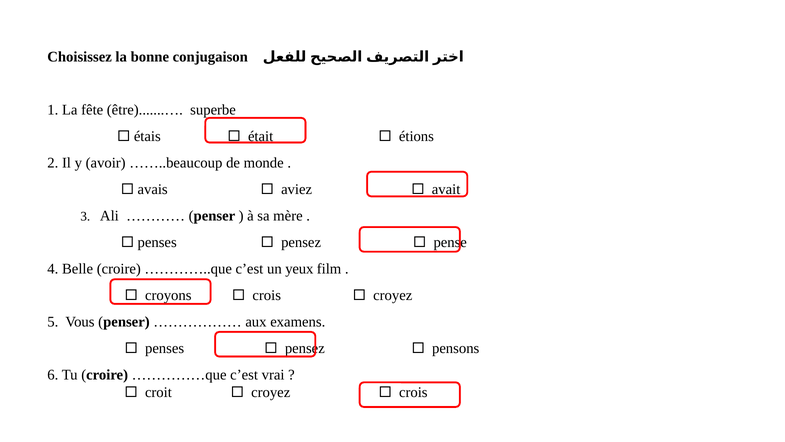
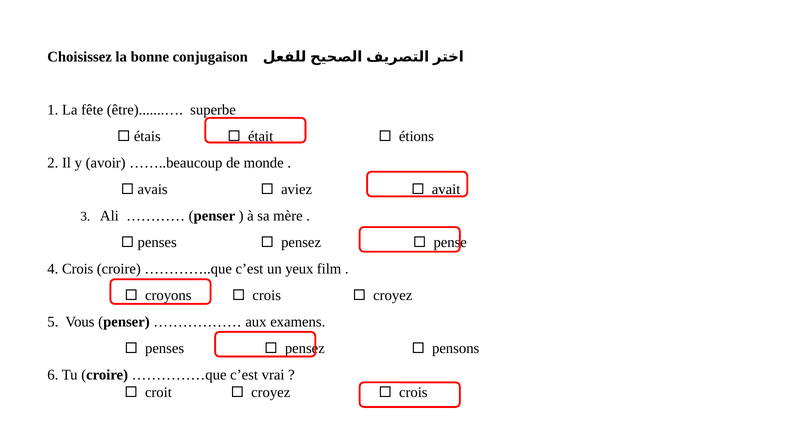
4 Belle: Belle -> Crois (78, 269)
